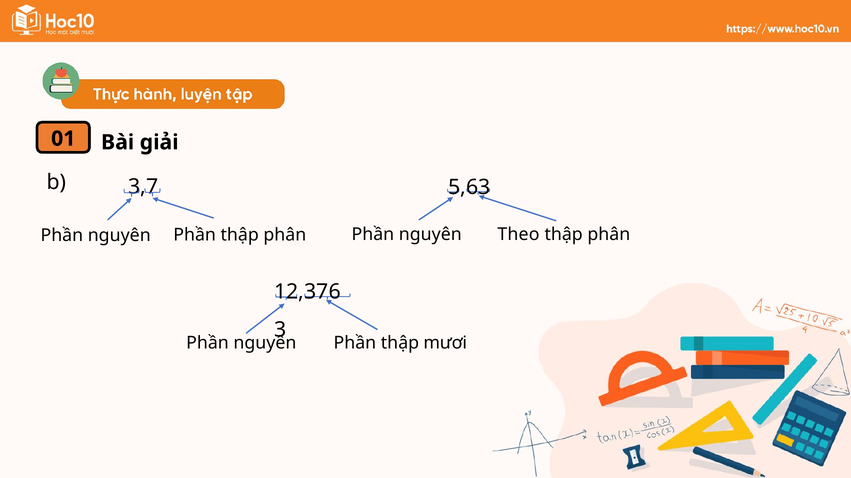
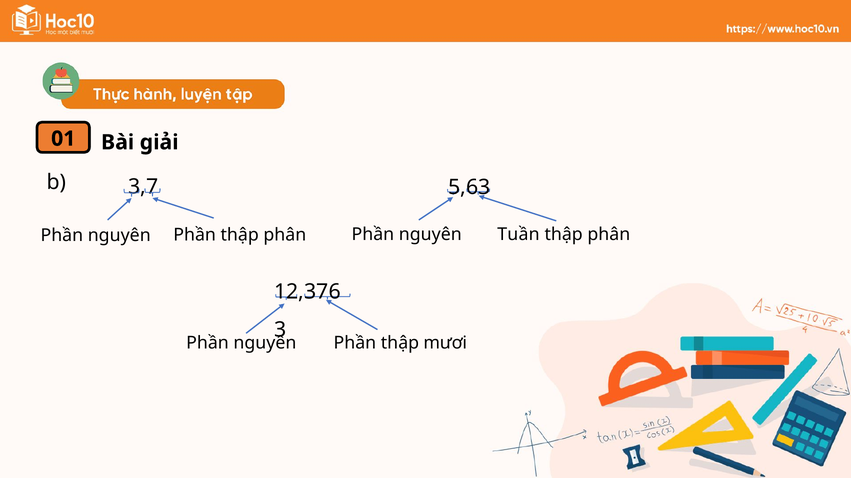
Theo: Theo -> Tuần (518, 235)
